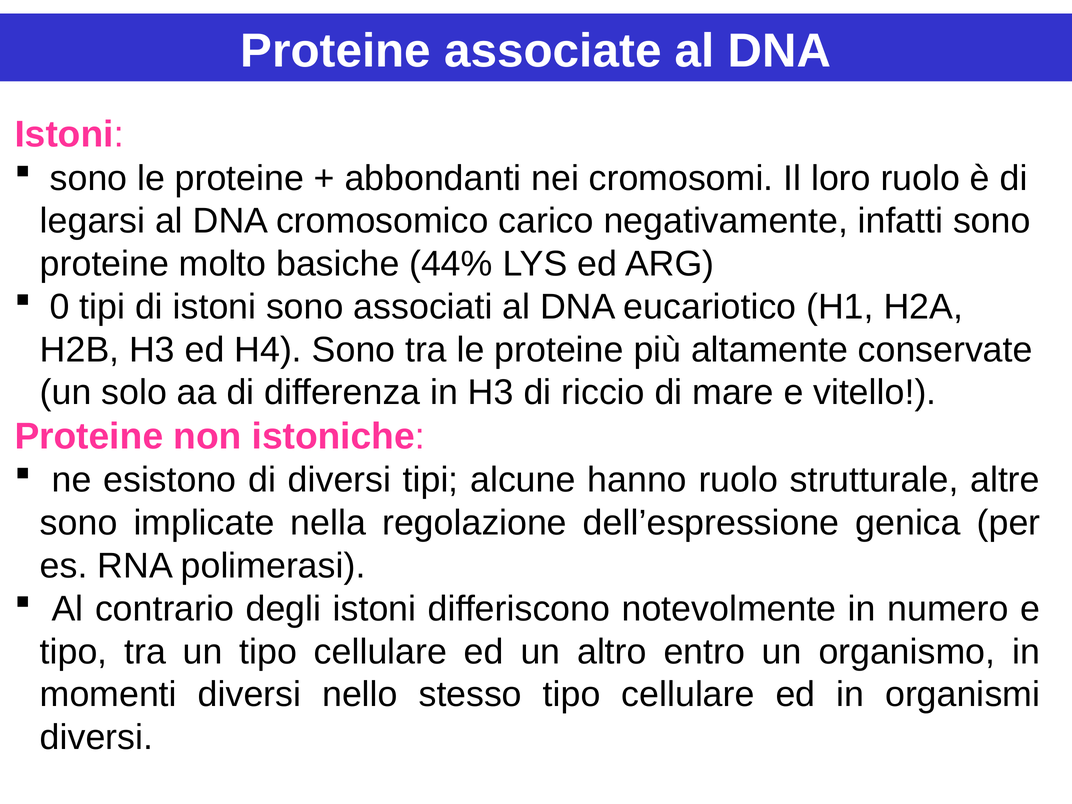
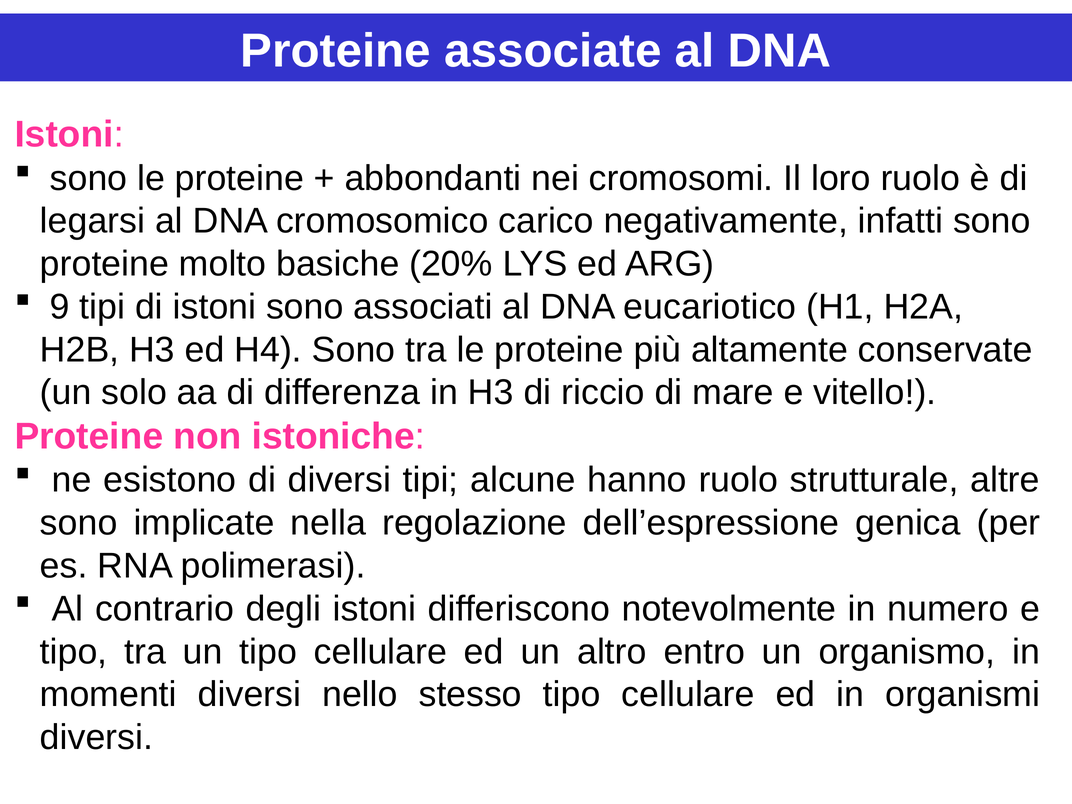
44%: 44% -> 20% (451, 264)
0: 0 -> 9 (60, 307)
